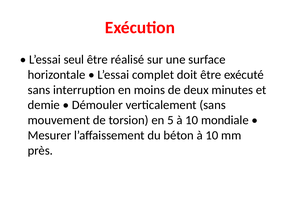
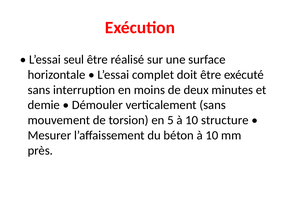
mondiale: mondiale -> structure (225, 120)
